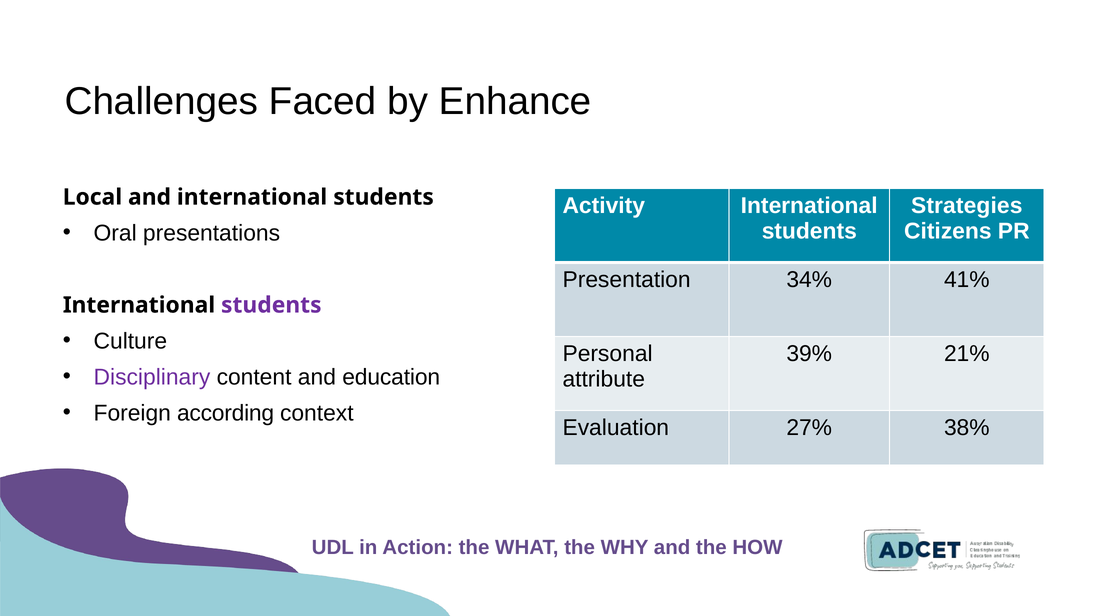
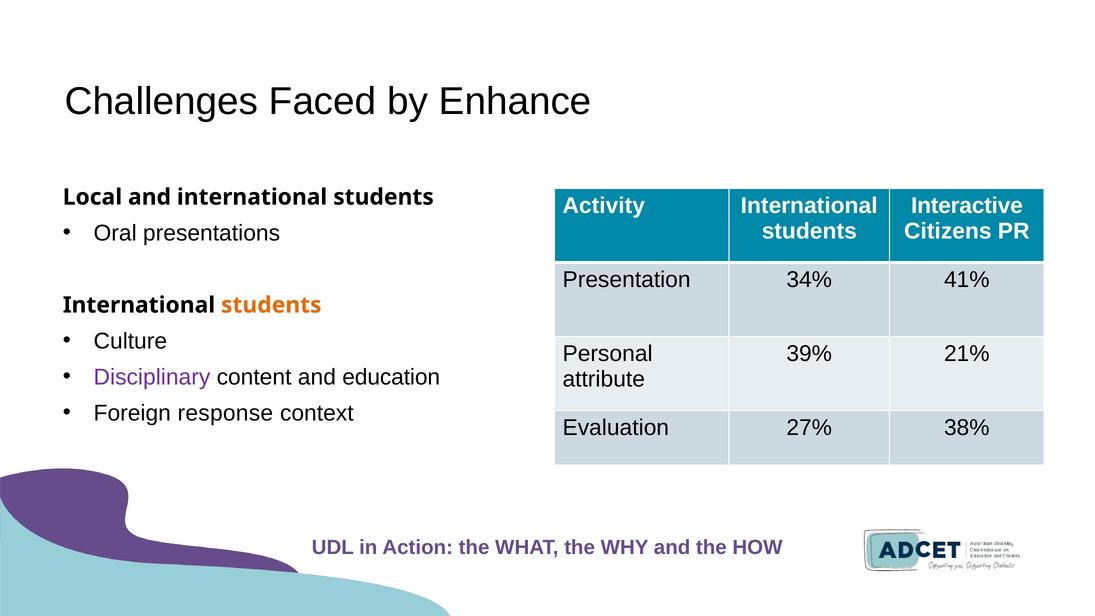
Strategies: Strategies -> Interactive (967, 206)
students colour: purple -> orange (271, 305)
according: according -> response (225, 413)
